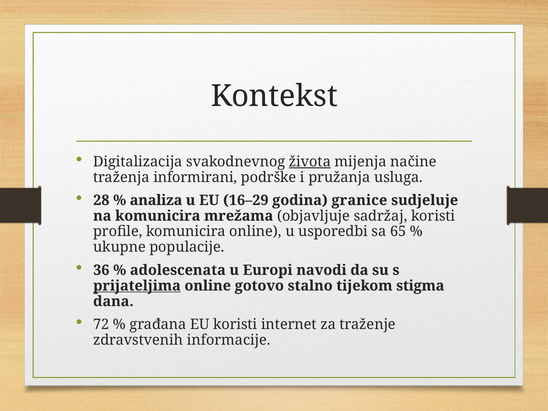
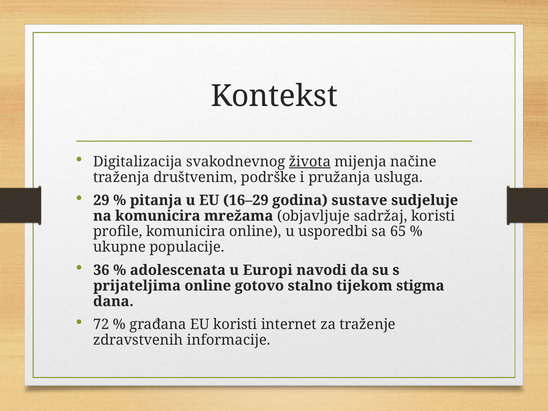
informirani: informirani -> društvenim (195, 177)
28: 28 -> 29 (101, 200)
analiza: analiza -> pitanja (156, 200)
granice: granice -> sustave (359, 200)
prijateljima underline: present -> none (137, 286)
